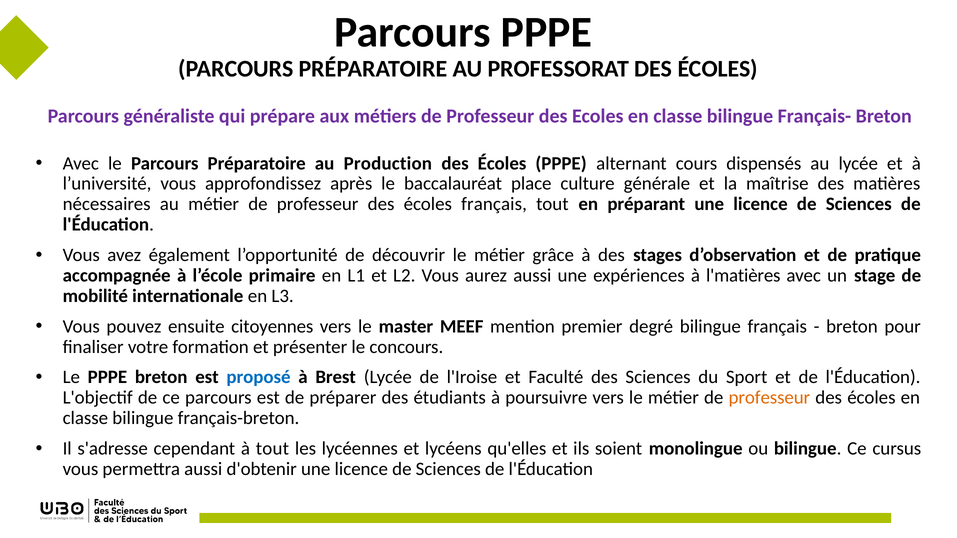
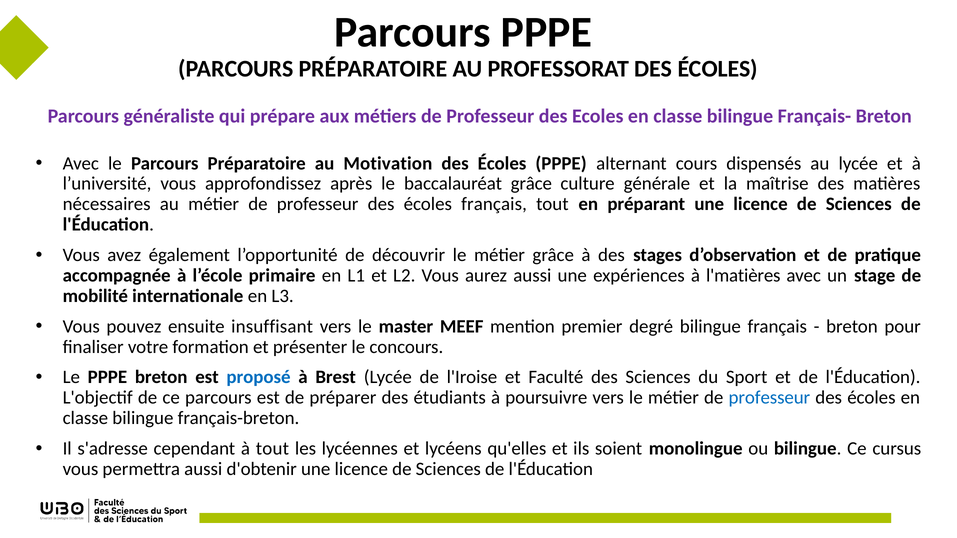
Production: Production -> Motivation (388, 163)
baccalauréat place: place -> grâce (531, 184)
citoyennes: citoyennes -> insuffisant (272, 327)
professeur colour: orange -> blue (769, 398)
